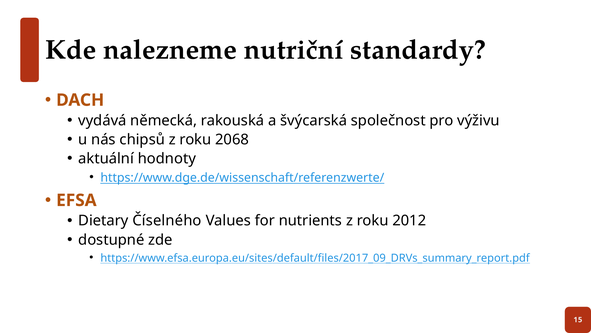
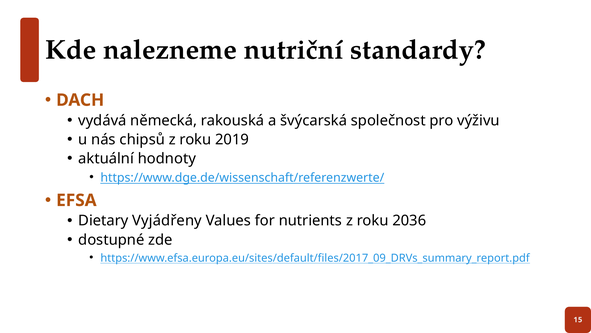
2068: 2068 -> 2019 (232, 139)
Číselného: Číselného -> Vyjádřeny (167, 220)
2012: 2012 -> 2036 (409, 220)
